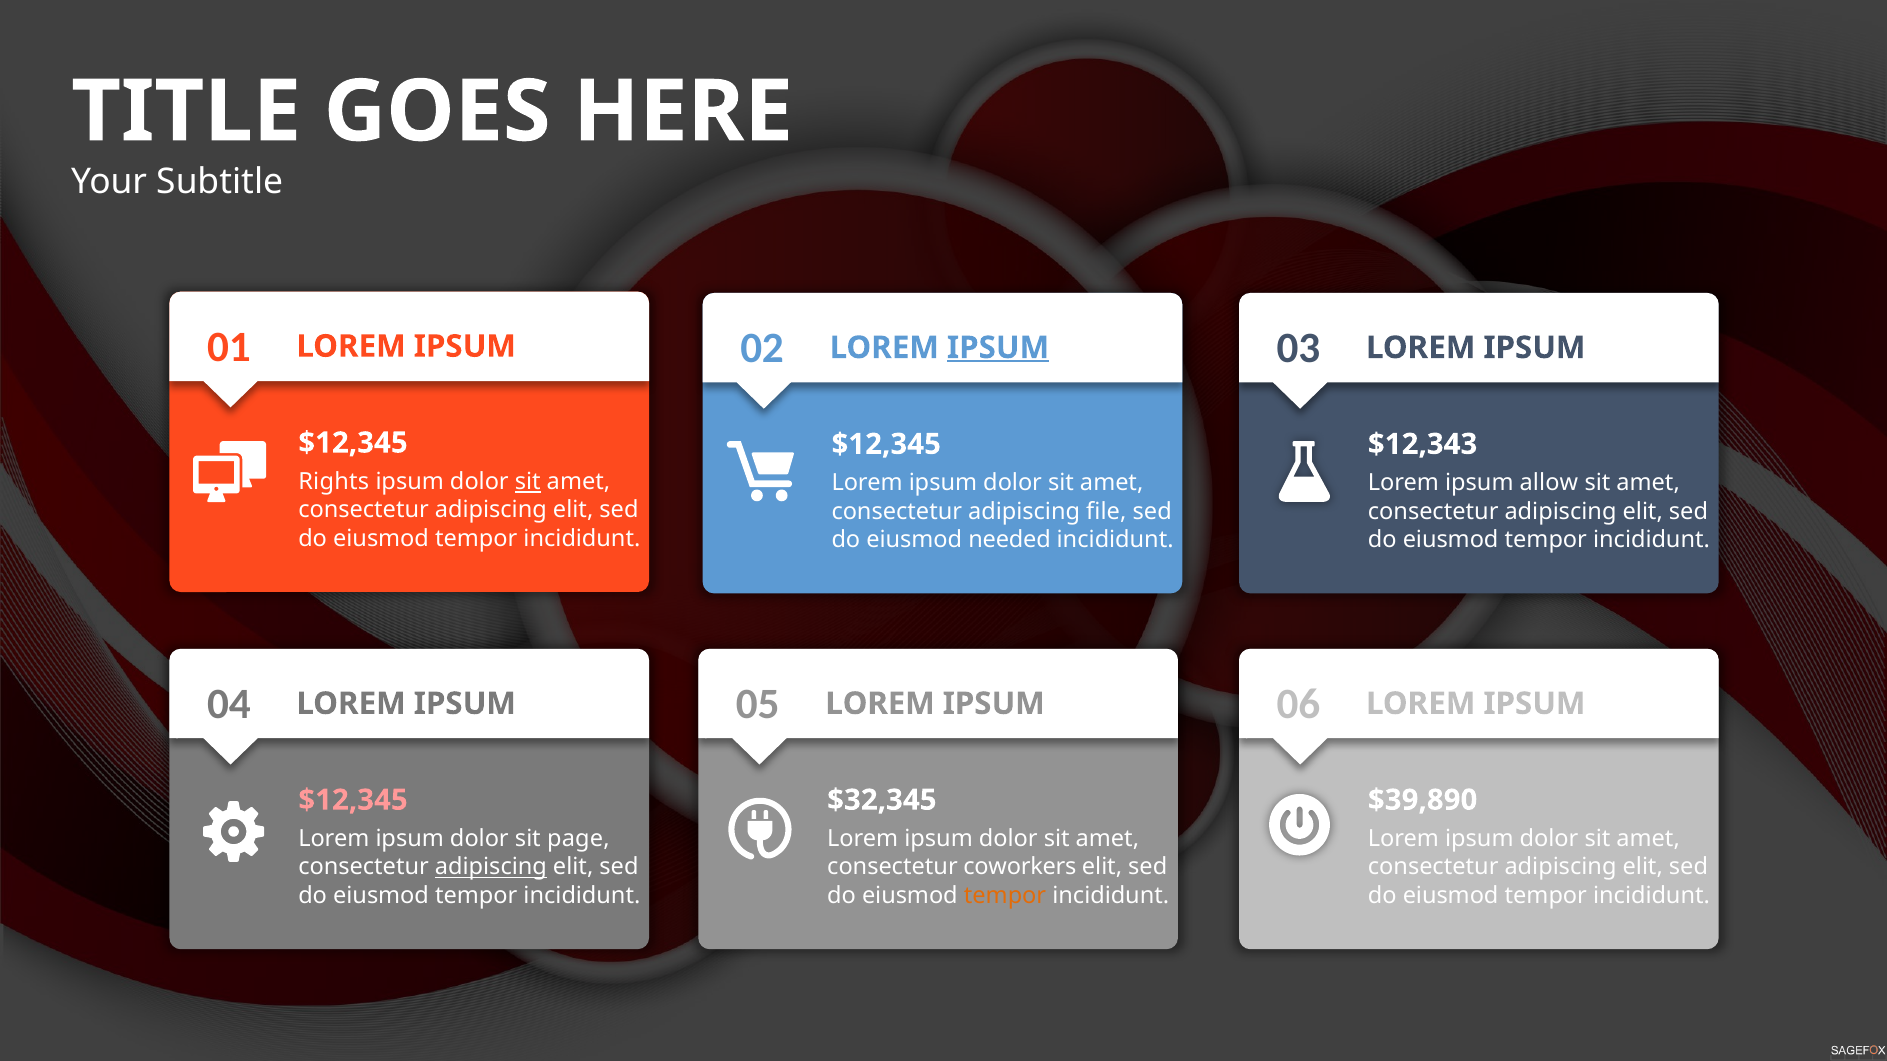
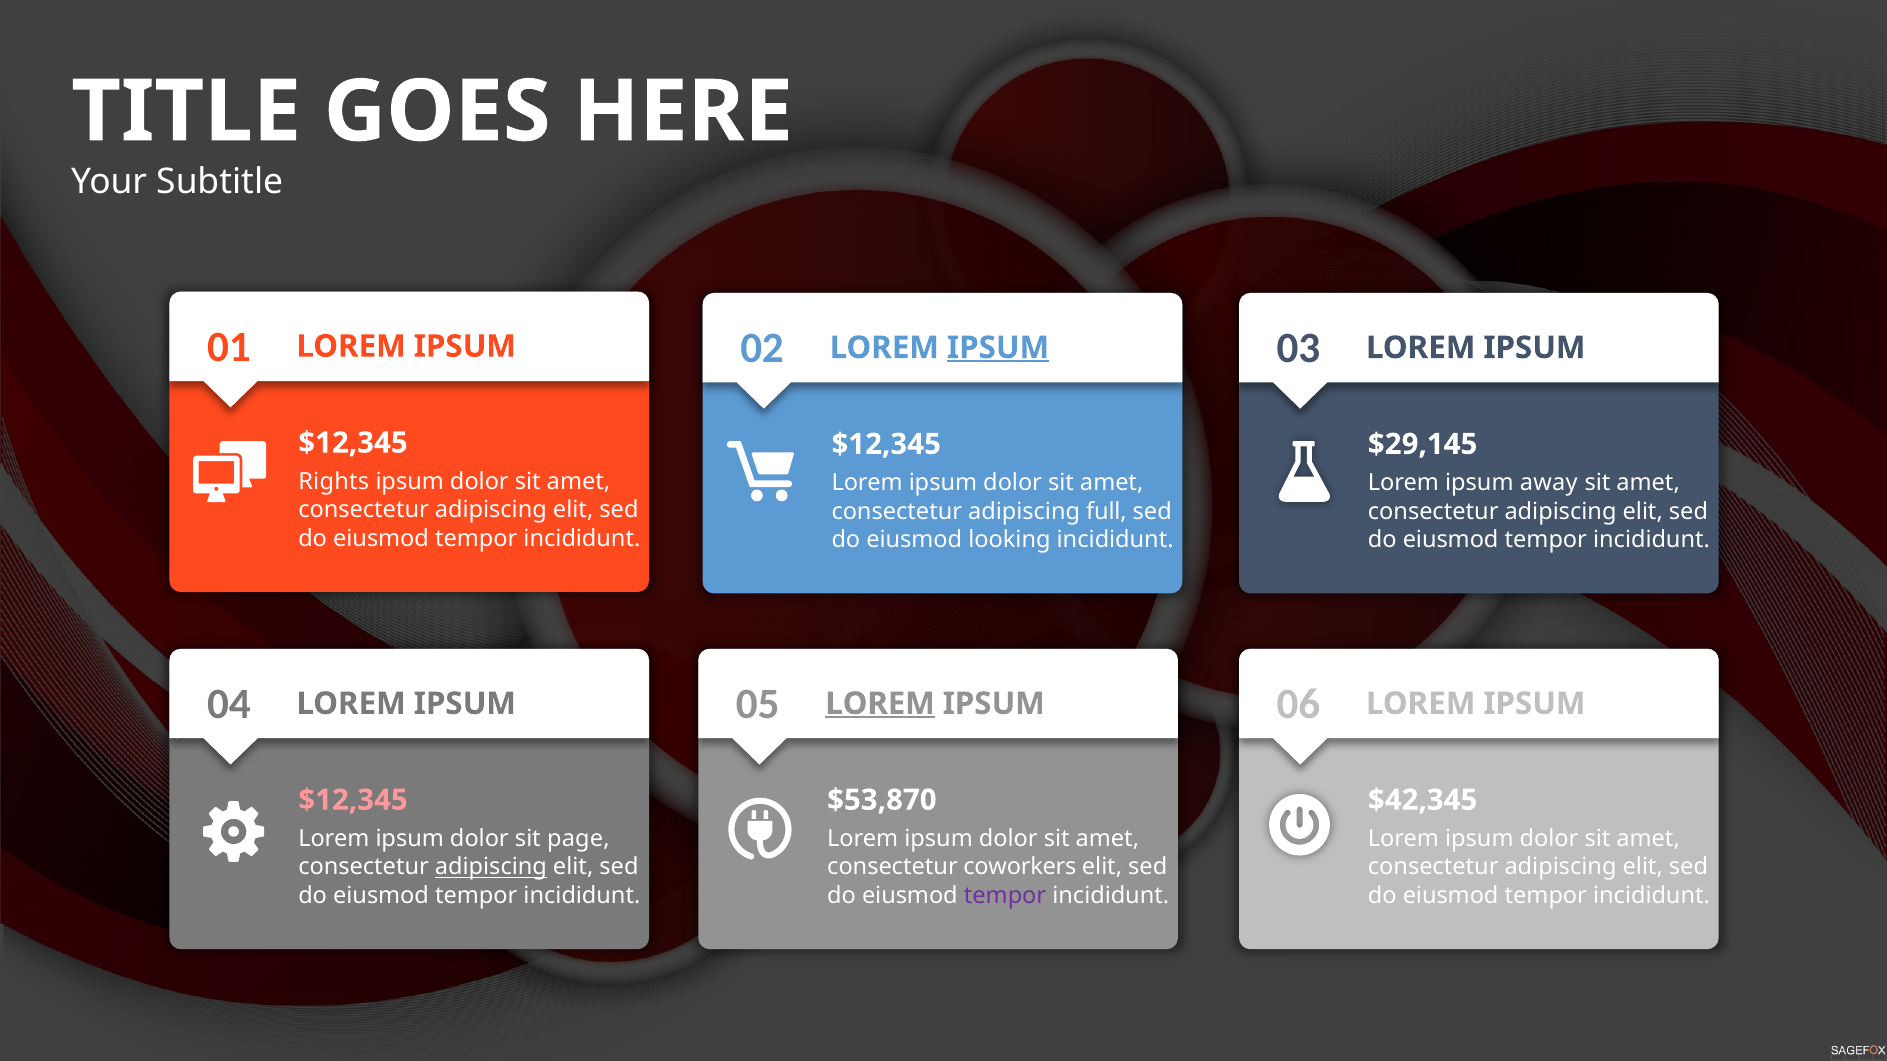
$12,343: $12,343 -> $29,145 (1423, 444)
sit underline: present -> none (528, 482)
allow: allow -> away (1549, 483)
file: file -> full (1106, 512)
needed: needed -> looking (1009, 540)
LOREM underline: none -> present (880, 704)
$32,345: $32,345 -> $53,870 (882, 800)
$39,890: $39,890 -> $42,345 (1423, 800)
tempor colour: orange -> purple (1005, 896)
